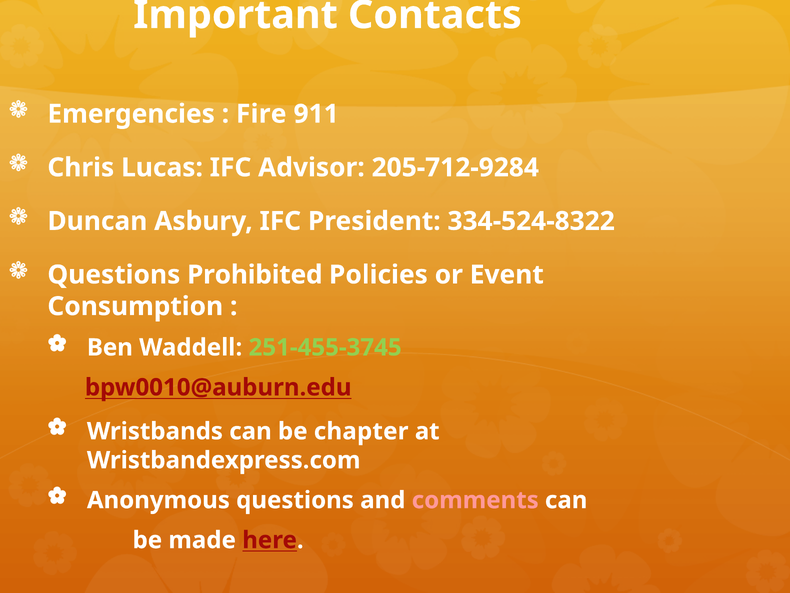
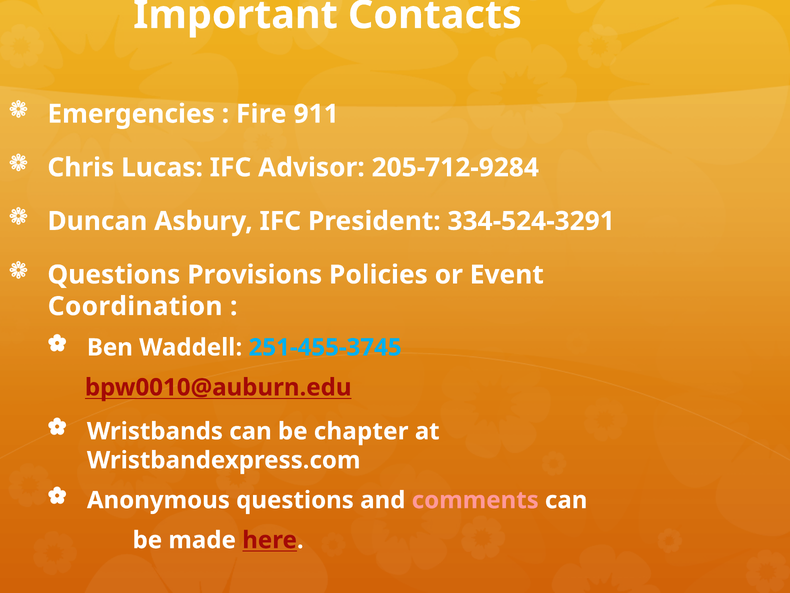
334-524-8322: 334-524-8322 -> 334-524-3291 (531, 221)
Prohibited: Prohibited -> Provisions (255, 275)
Consumption: Consumption -> Coordination (135, 306)
251-455-3745 colour: light green -> light blue (325, 347)
